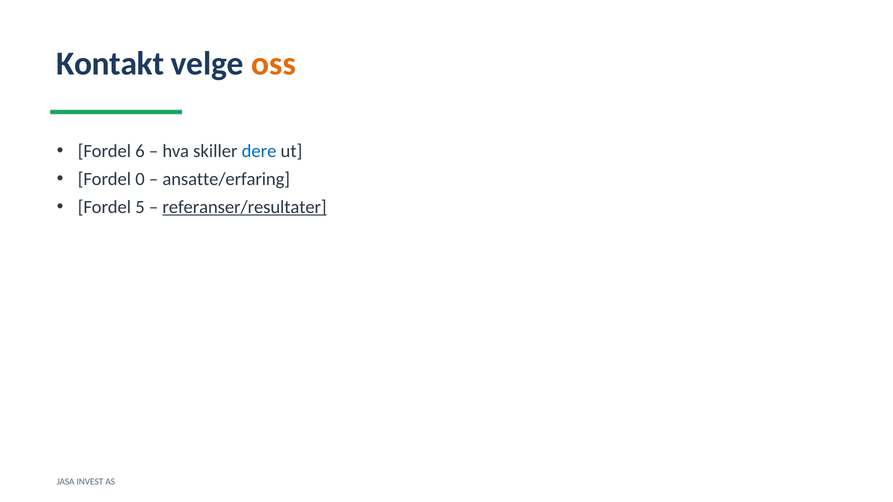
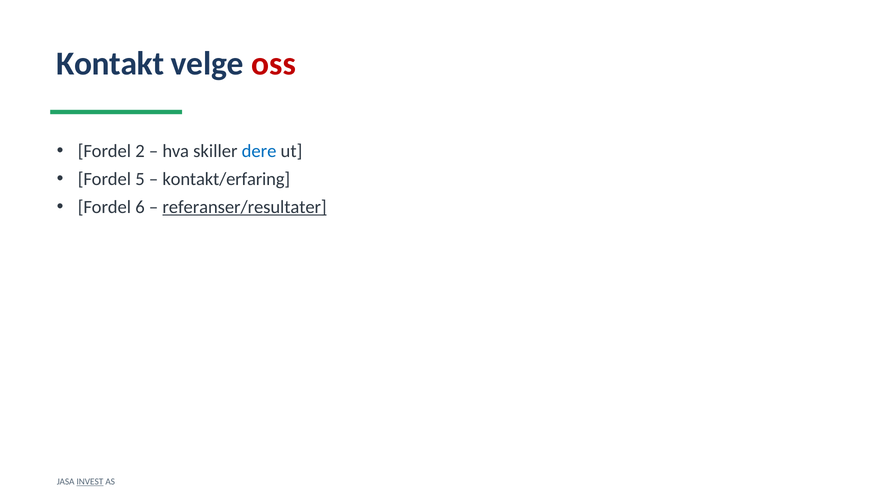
oss colour: orange -> red (274, 64)
6: 6 -> 2 (140, 151)
0: 0 -> 5 (140, 179)
ansatte/erfaring: ansatte/erfaring -> kontakt/erfaring (226, 179)
5: 5 -> 6 (140, 207)
INVEST underline: none -> present (90, 482)
